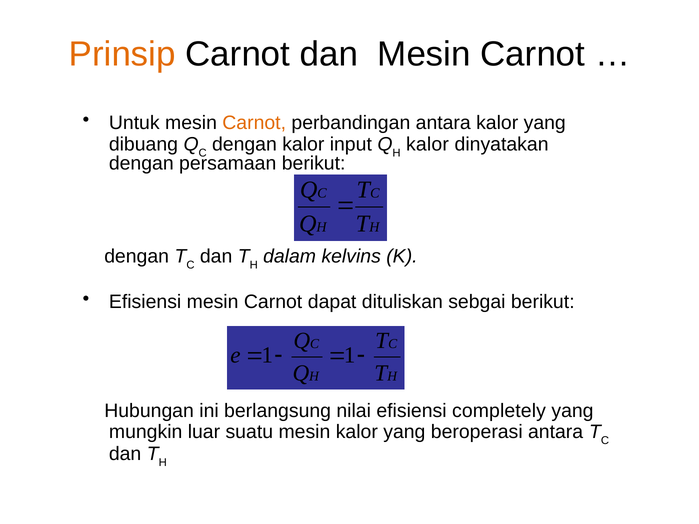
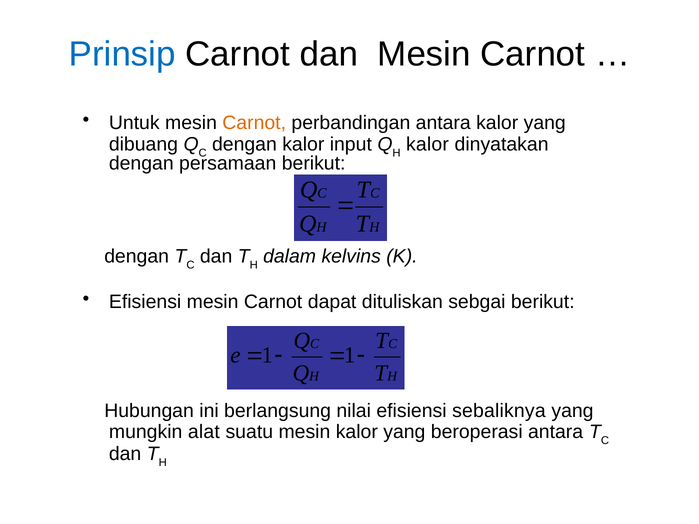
Prinsip colour: orange -> blue (122, 54)
completely: completely -> sebaliknya (499, 411)
luar: luar -> alat (204, 432)
